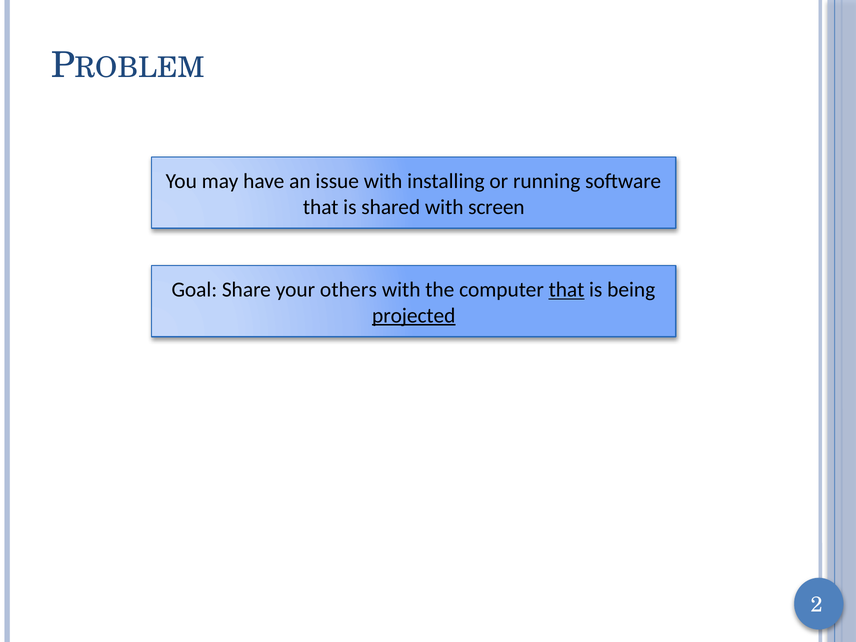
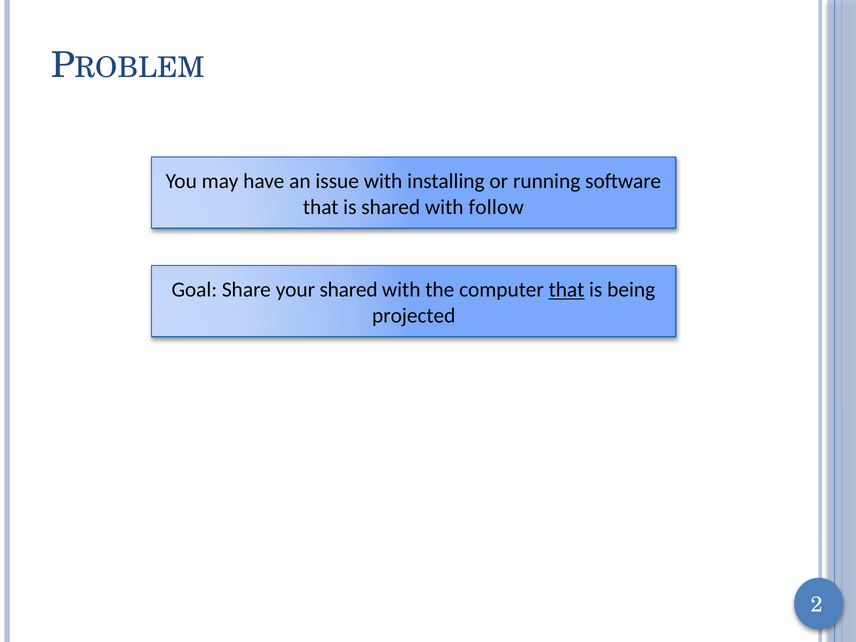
screen: screen -> follow (496, 207)
your others: others -> shared (349, 290)
projected underline: present -> none (414, 315)
